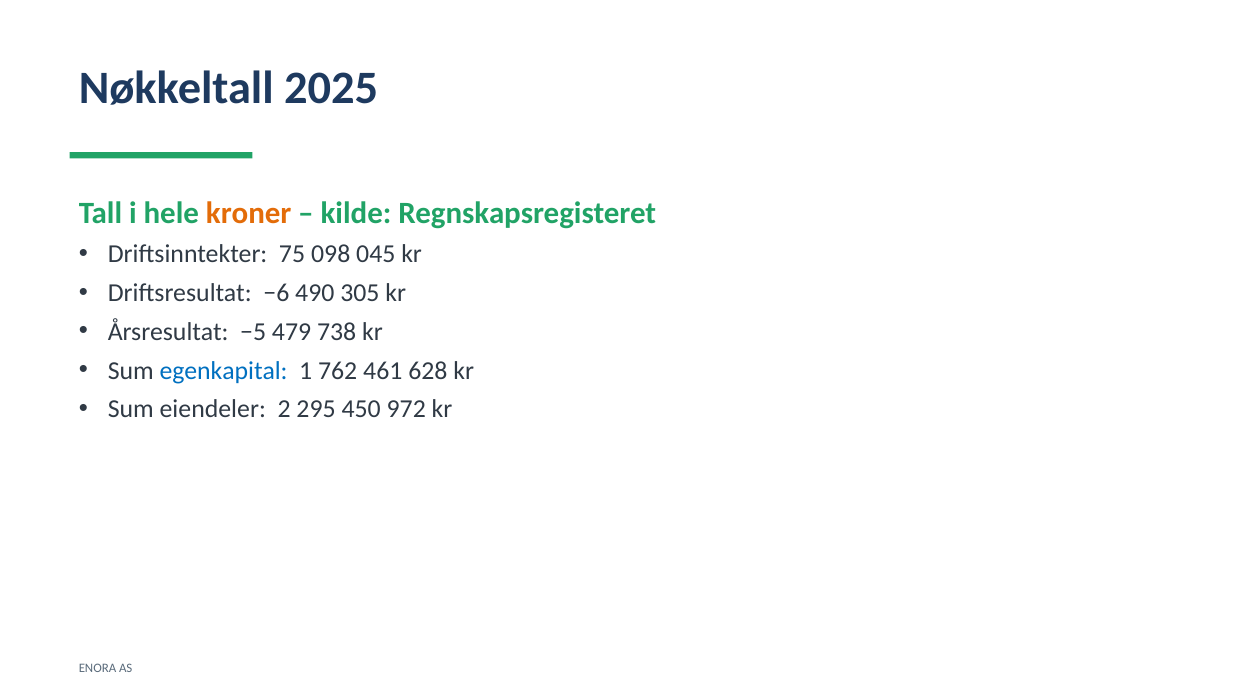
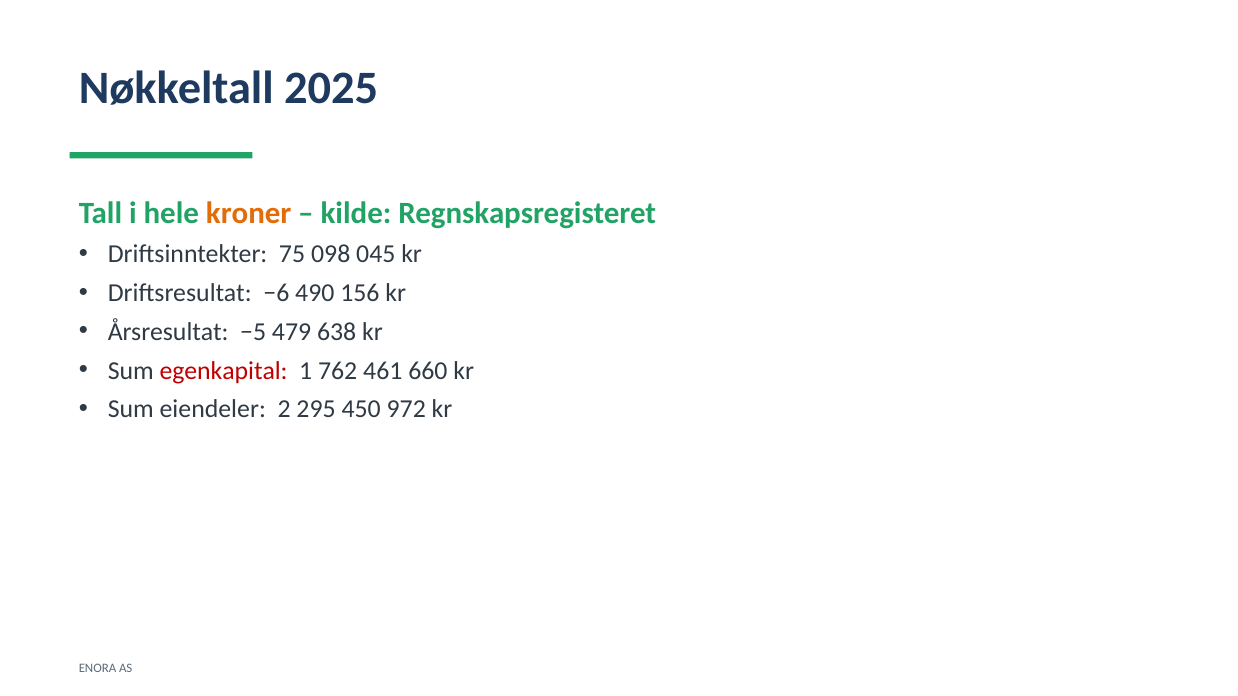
305: 305 -> 156 (360, 293)
738: 738 -> 638 (337, 332)
egenkapital colour: blue -> red (224, 371)
628: 628 -> 660 (428, 371)
